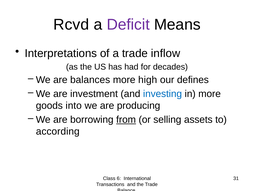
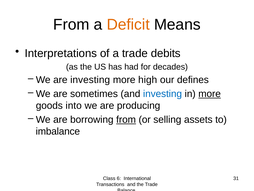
Rcvd: Rcvd -> From (71, 25)
Deficit colour: purple -> orange (128, 25)
inflow: inflow -> debits (166, 53)
are balances: balances -> investing (90, 80)
investment: investment -> sometimes (94, 94)
more underline: none -> present (210, 94)
according: according -> imbalance (58, 131)
